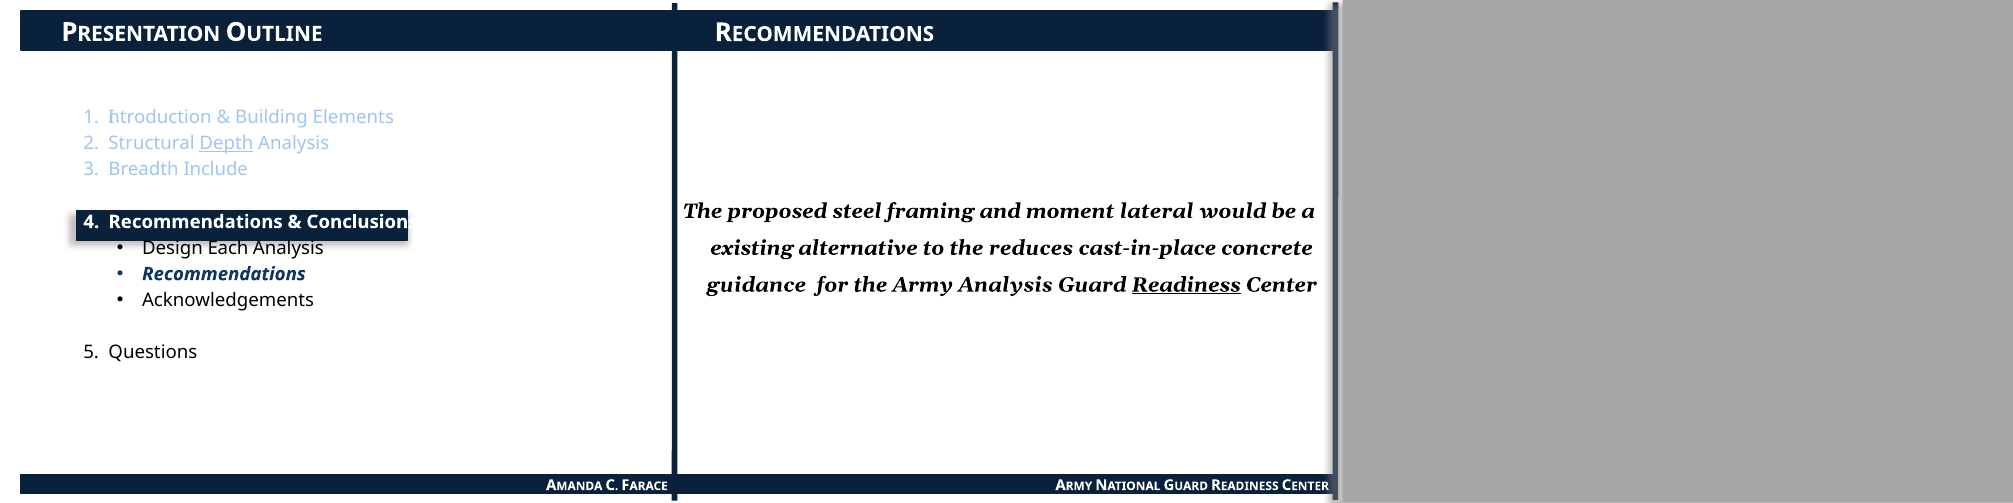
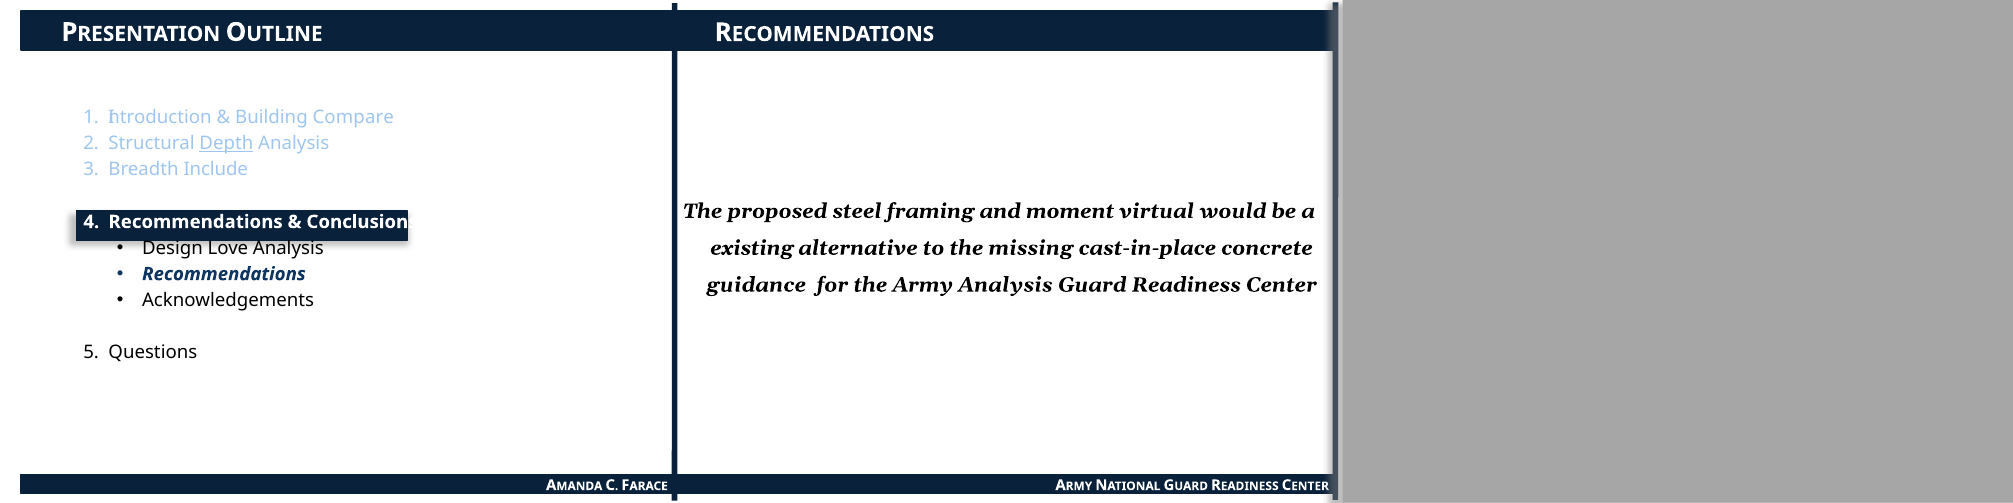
Elements: Elements -> Compare (353, 118)
lateral: lateral -> virtual (1157, 211)
Each: Each -> Love (228, 248)
reduces: reduces -> missing (1031, 248)
Readiness underline: present -> none (1186, 285)
